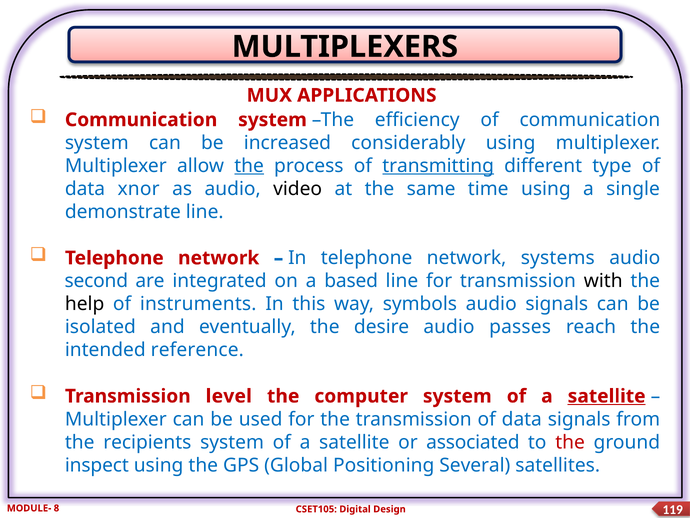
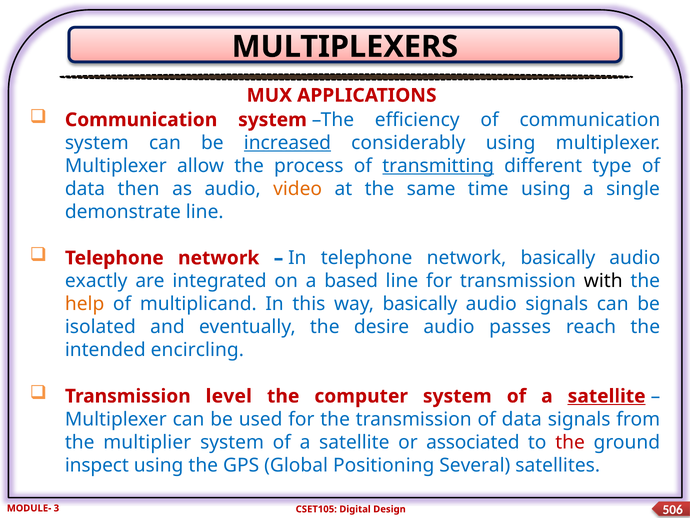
increased underline: none -> present (287, 143)
the underline: present -> none (249, 166)
xnor: xnor -> then (139, 189)
video colour: black -> orange (298, 189)
network systems: systems -> basically (558, 258)
second: second -> exactly (96, 281)
help colour: black -> orange (85, 304)
instruments: instruments -> multiplicand (198, 304)
way symbols: symbols -> basically (420, 304)
reference: reference -> encircling (197, 350)
recipients: recipients -> multiplier (147, 442)
8: 8 -> 3 (56, 508)
119: 119 -> 506 (673, 509)
